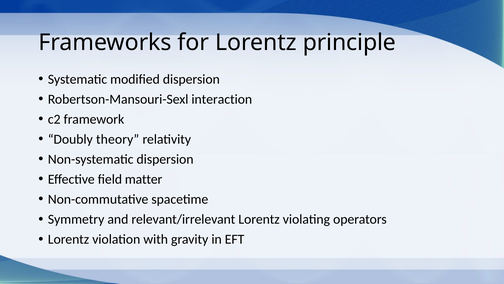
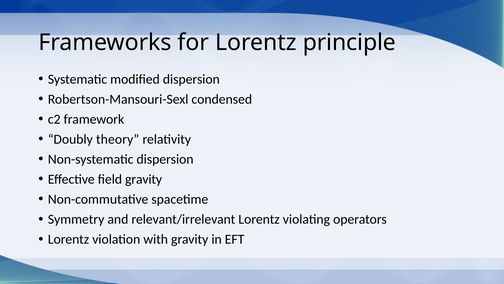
interaction: interaction -> condensed (222, 99)
field matter: matter -> gravity (144, 179)
